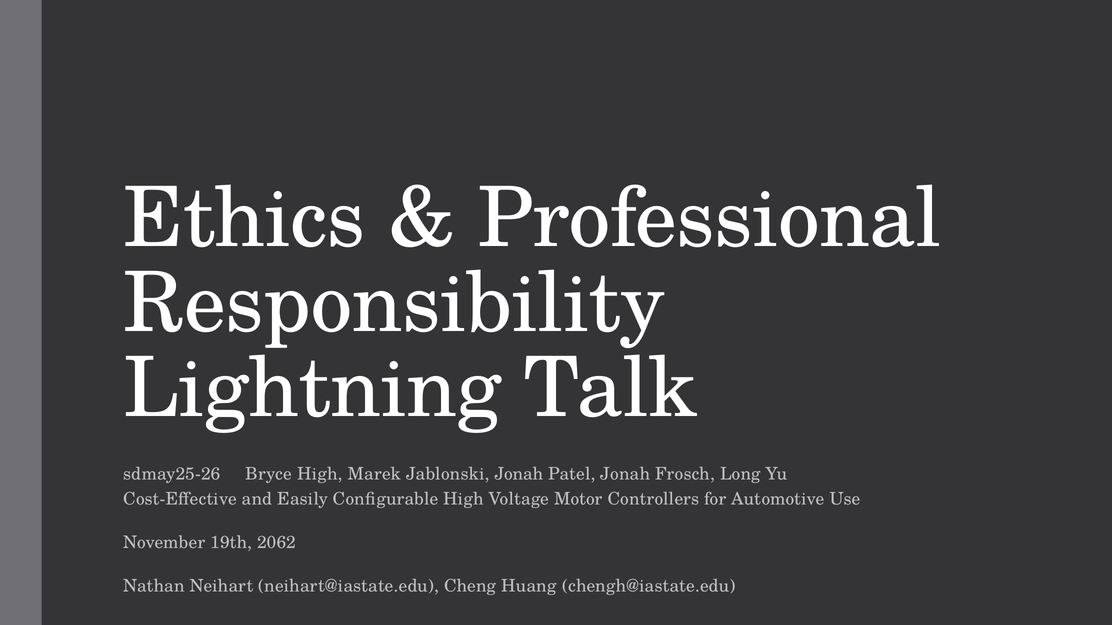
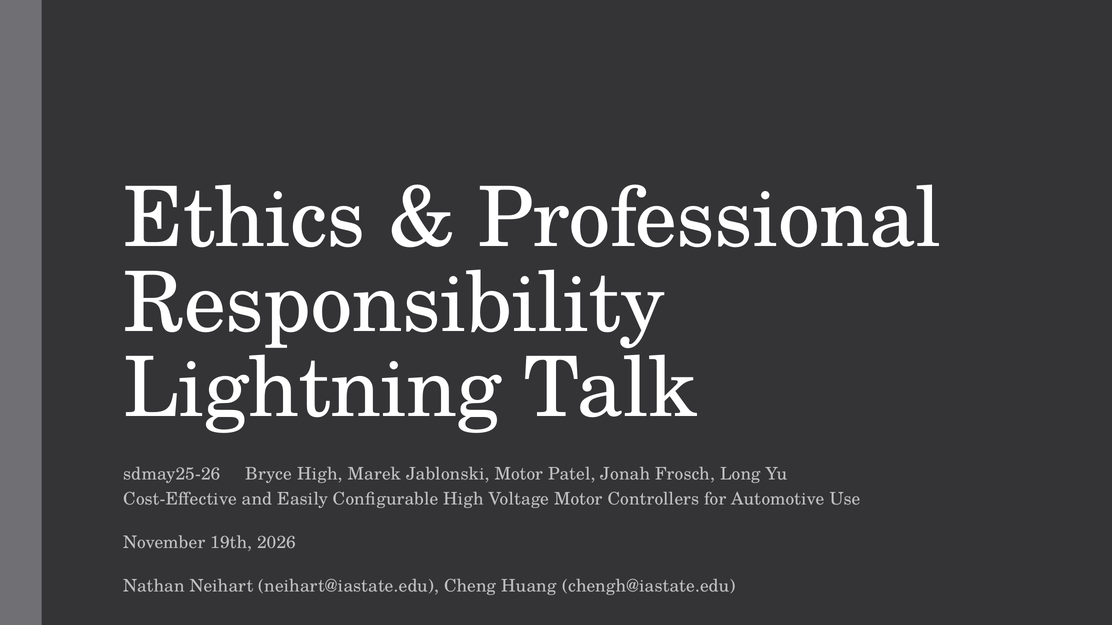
Jablonski Jonah: Jonah -> Motor (519, 474)
2062: 2062 -> 2026 (277, 543)
